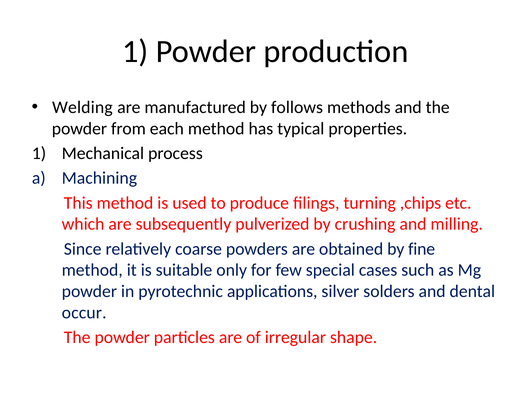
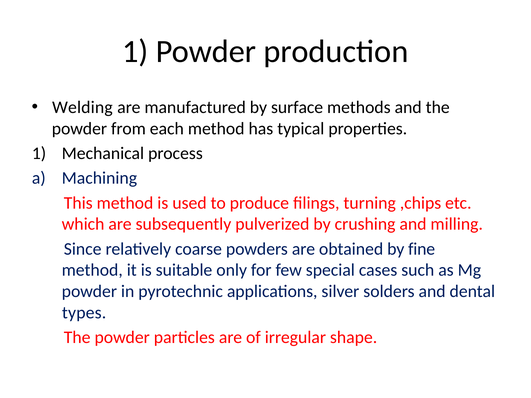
follows: follows -> surface (297, 107)
occur: occur -> types (84, 313)
